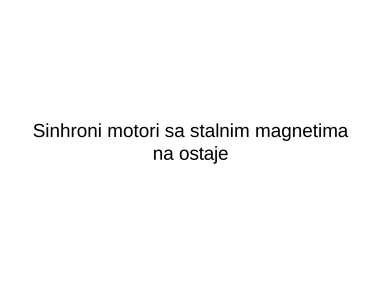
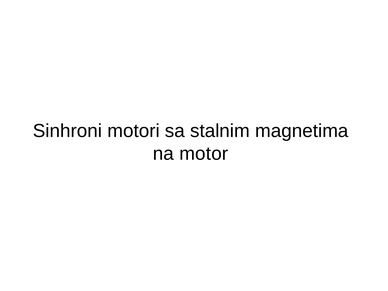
ostaje: ostaje -> motor (204, 154)
